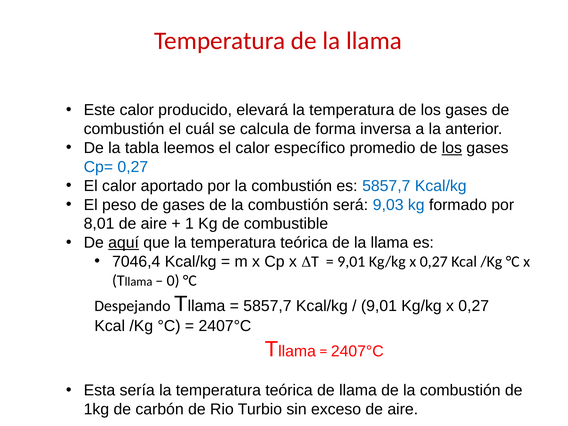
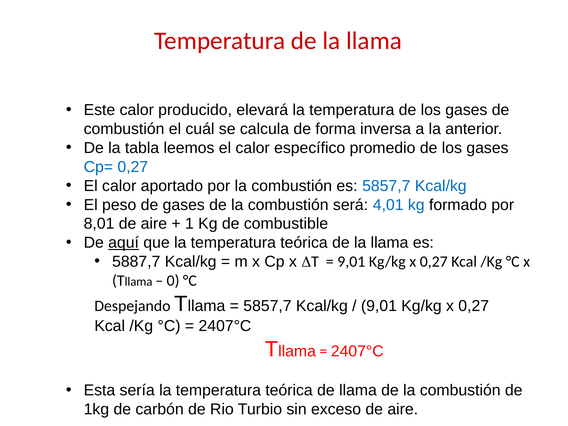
los underline: present -> none (452, 148)
9,03: 9,03 -> 4,01 (388, 205)
7046,4: 7046,4 -> 5887,7 (136, 262)
